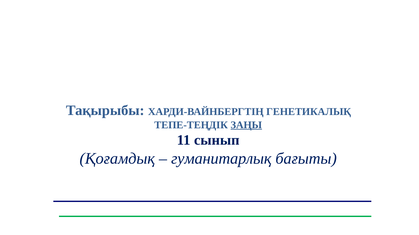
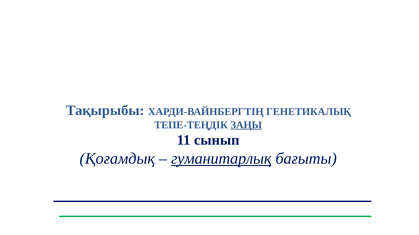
гуманитарлық underline: none -> present (221, 159)
